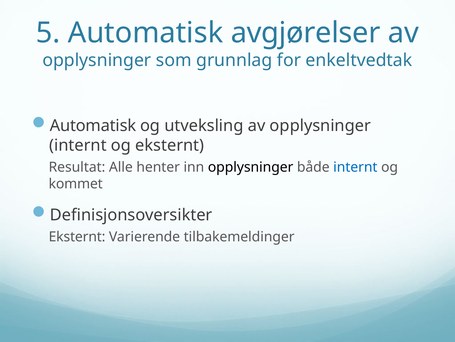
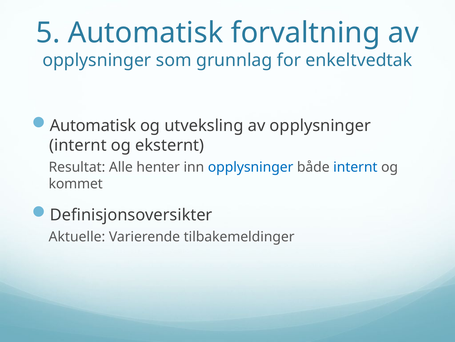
avgjørelser: avgjørelser -> forvaltning (306, 33)
opplysninger colour: black -> blue (251, 167)
Eksternt: Eksternt -> Aktuelle (77, 236)
